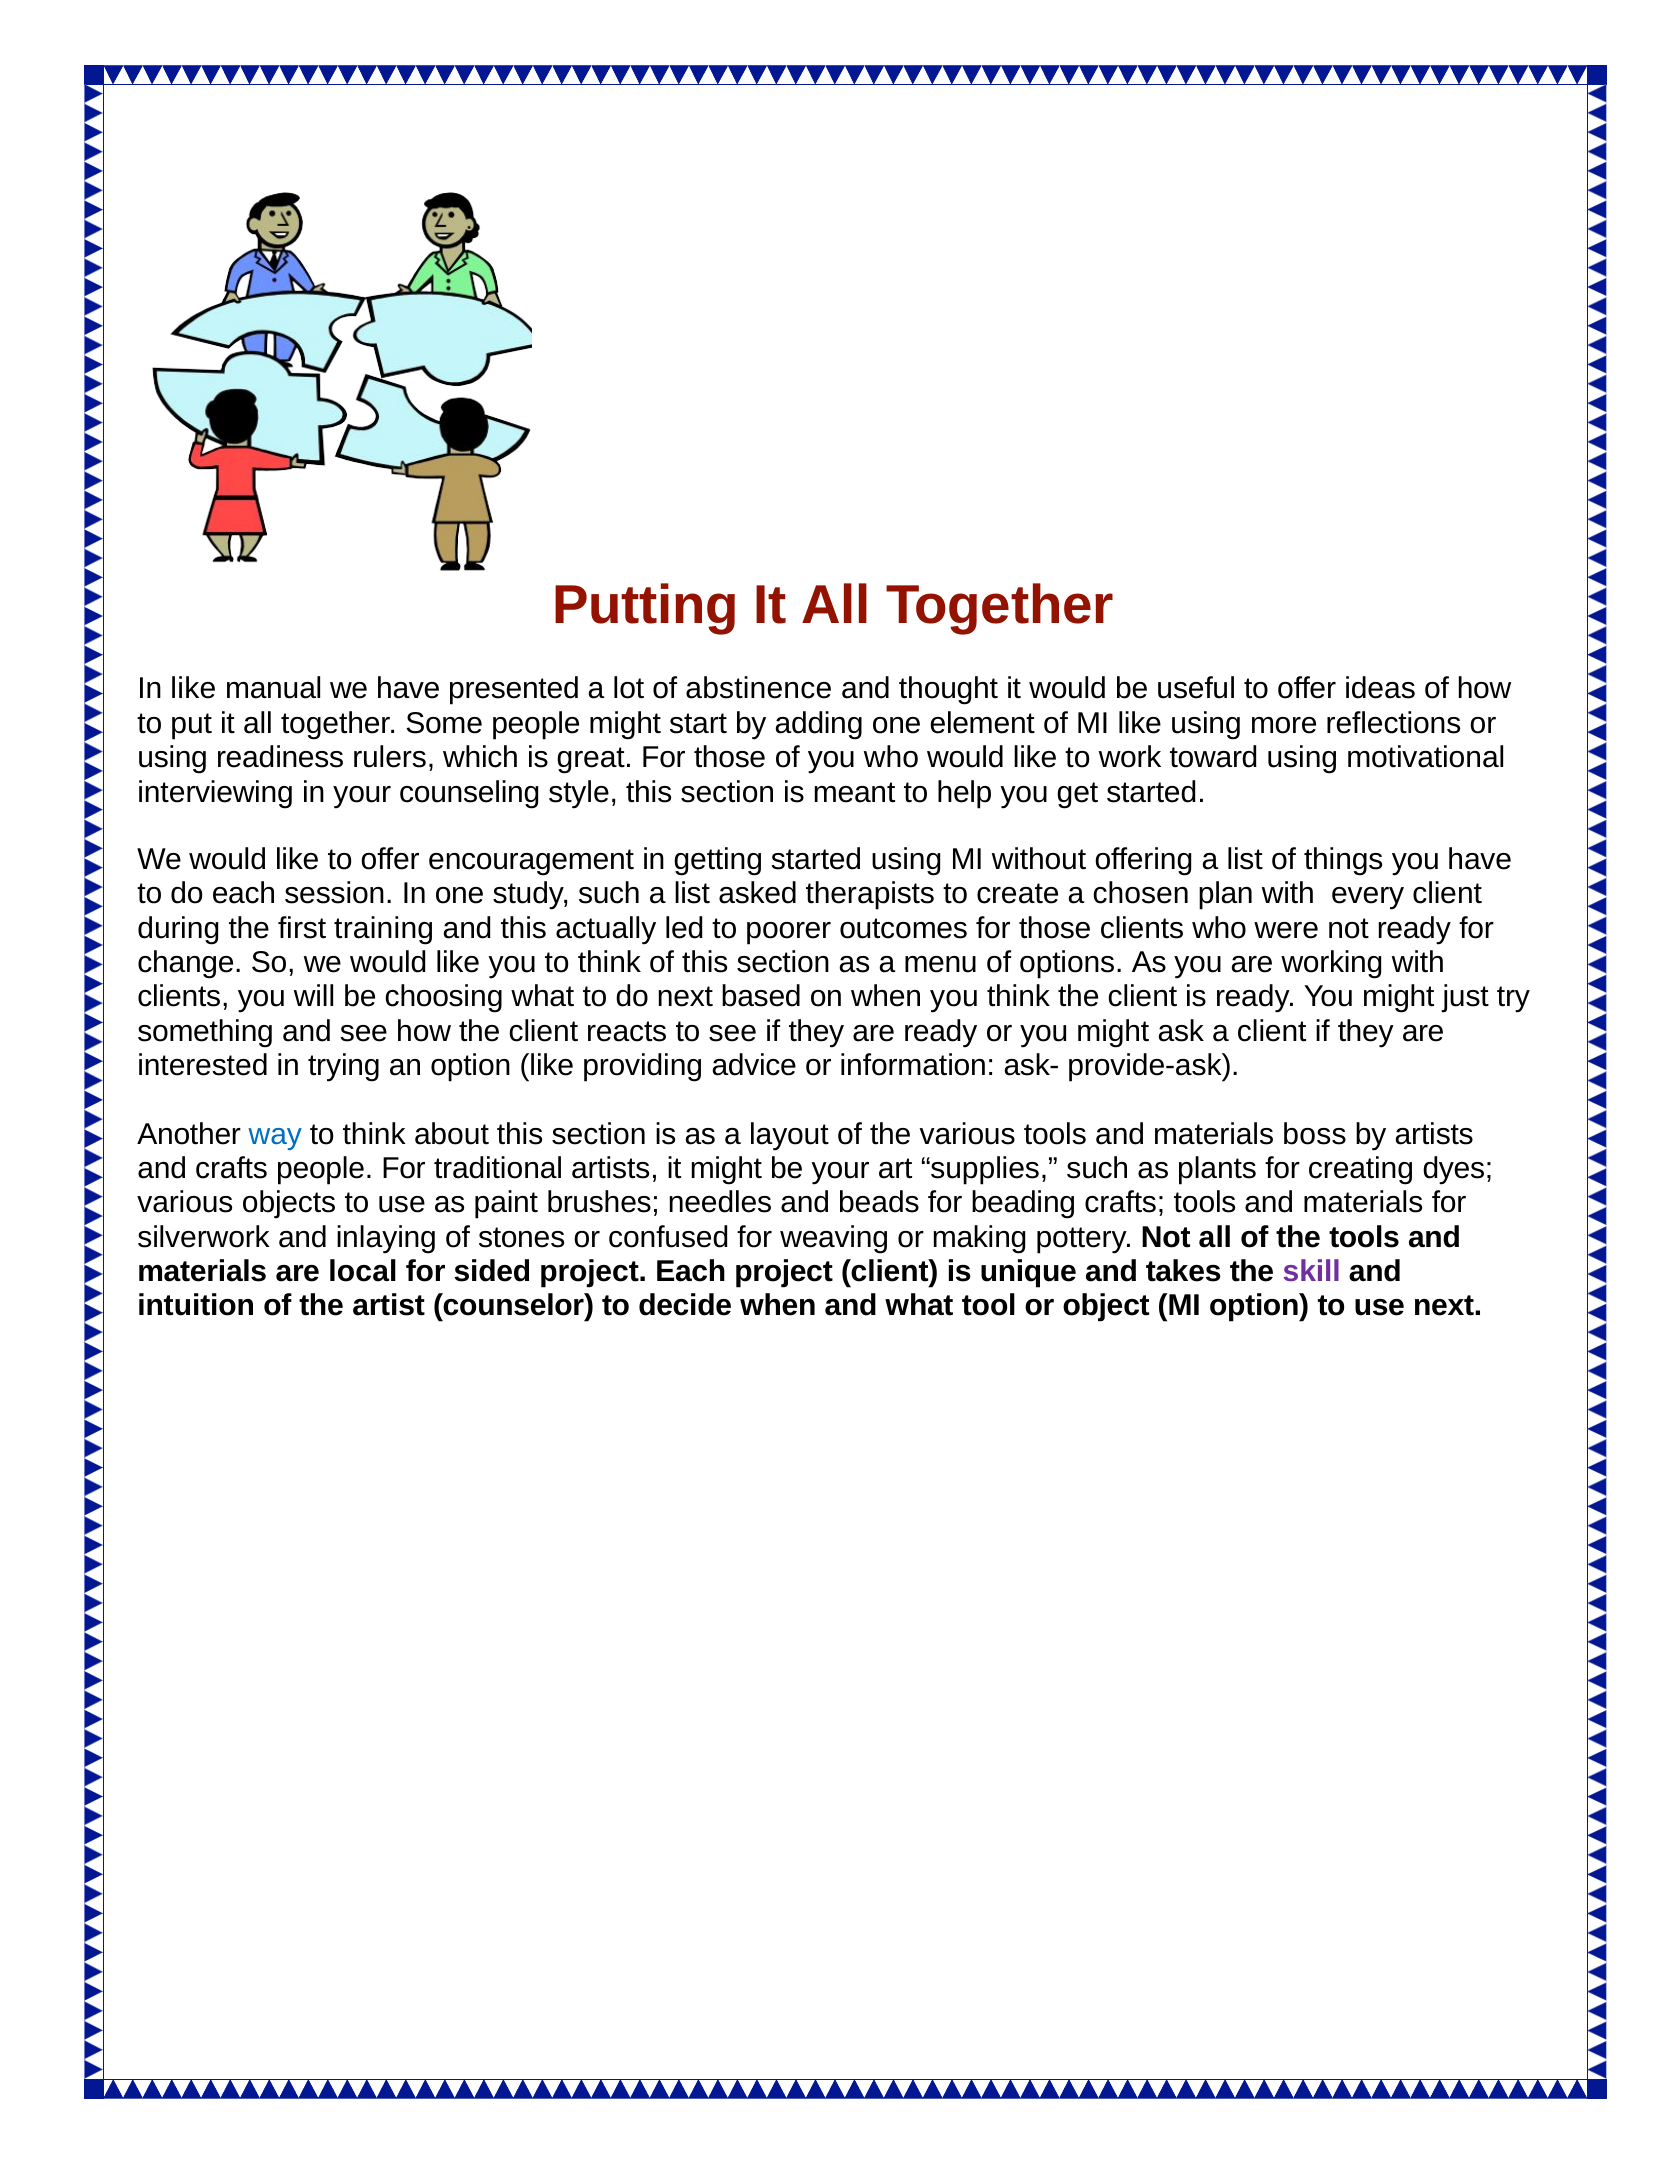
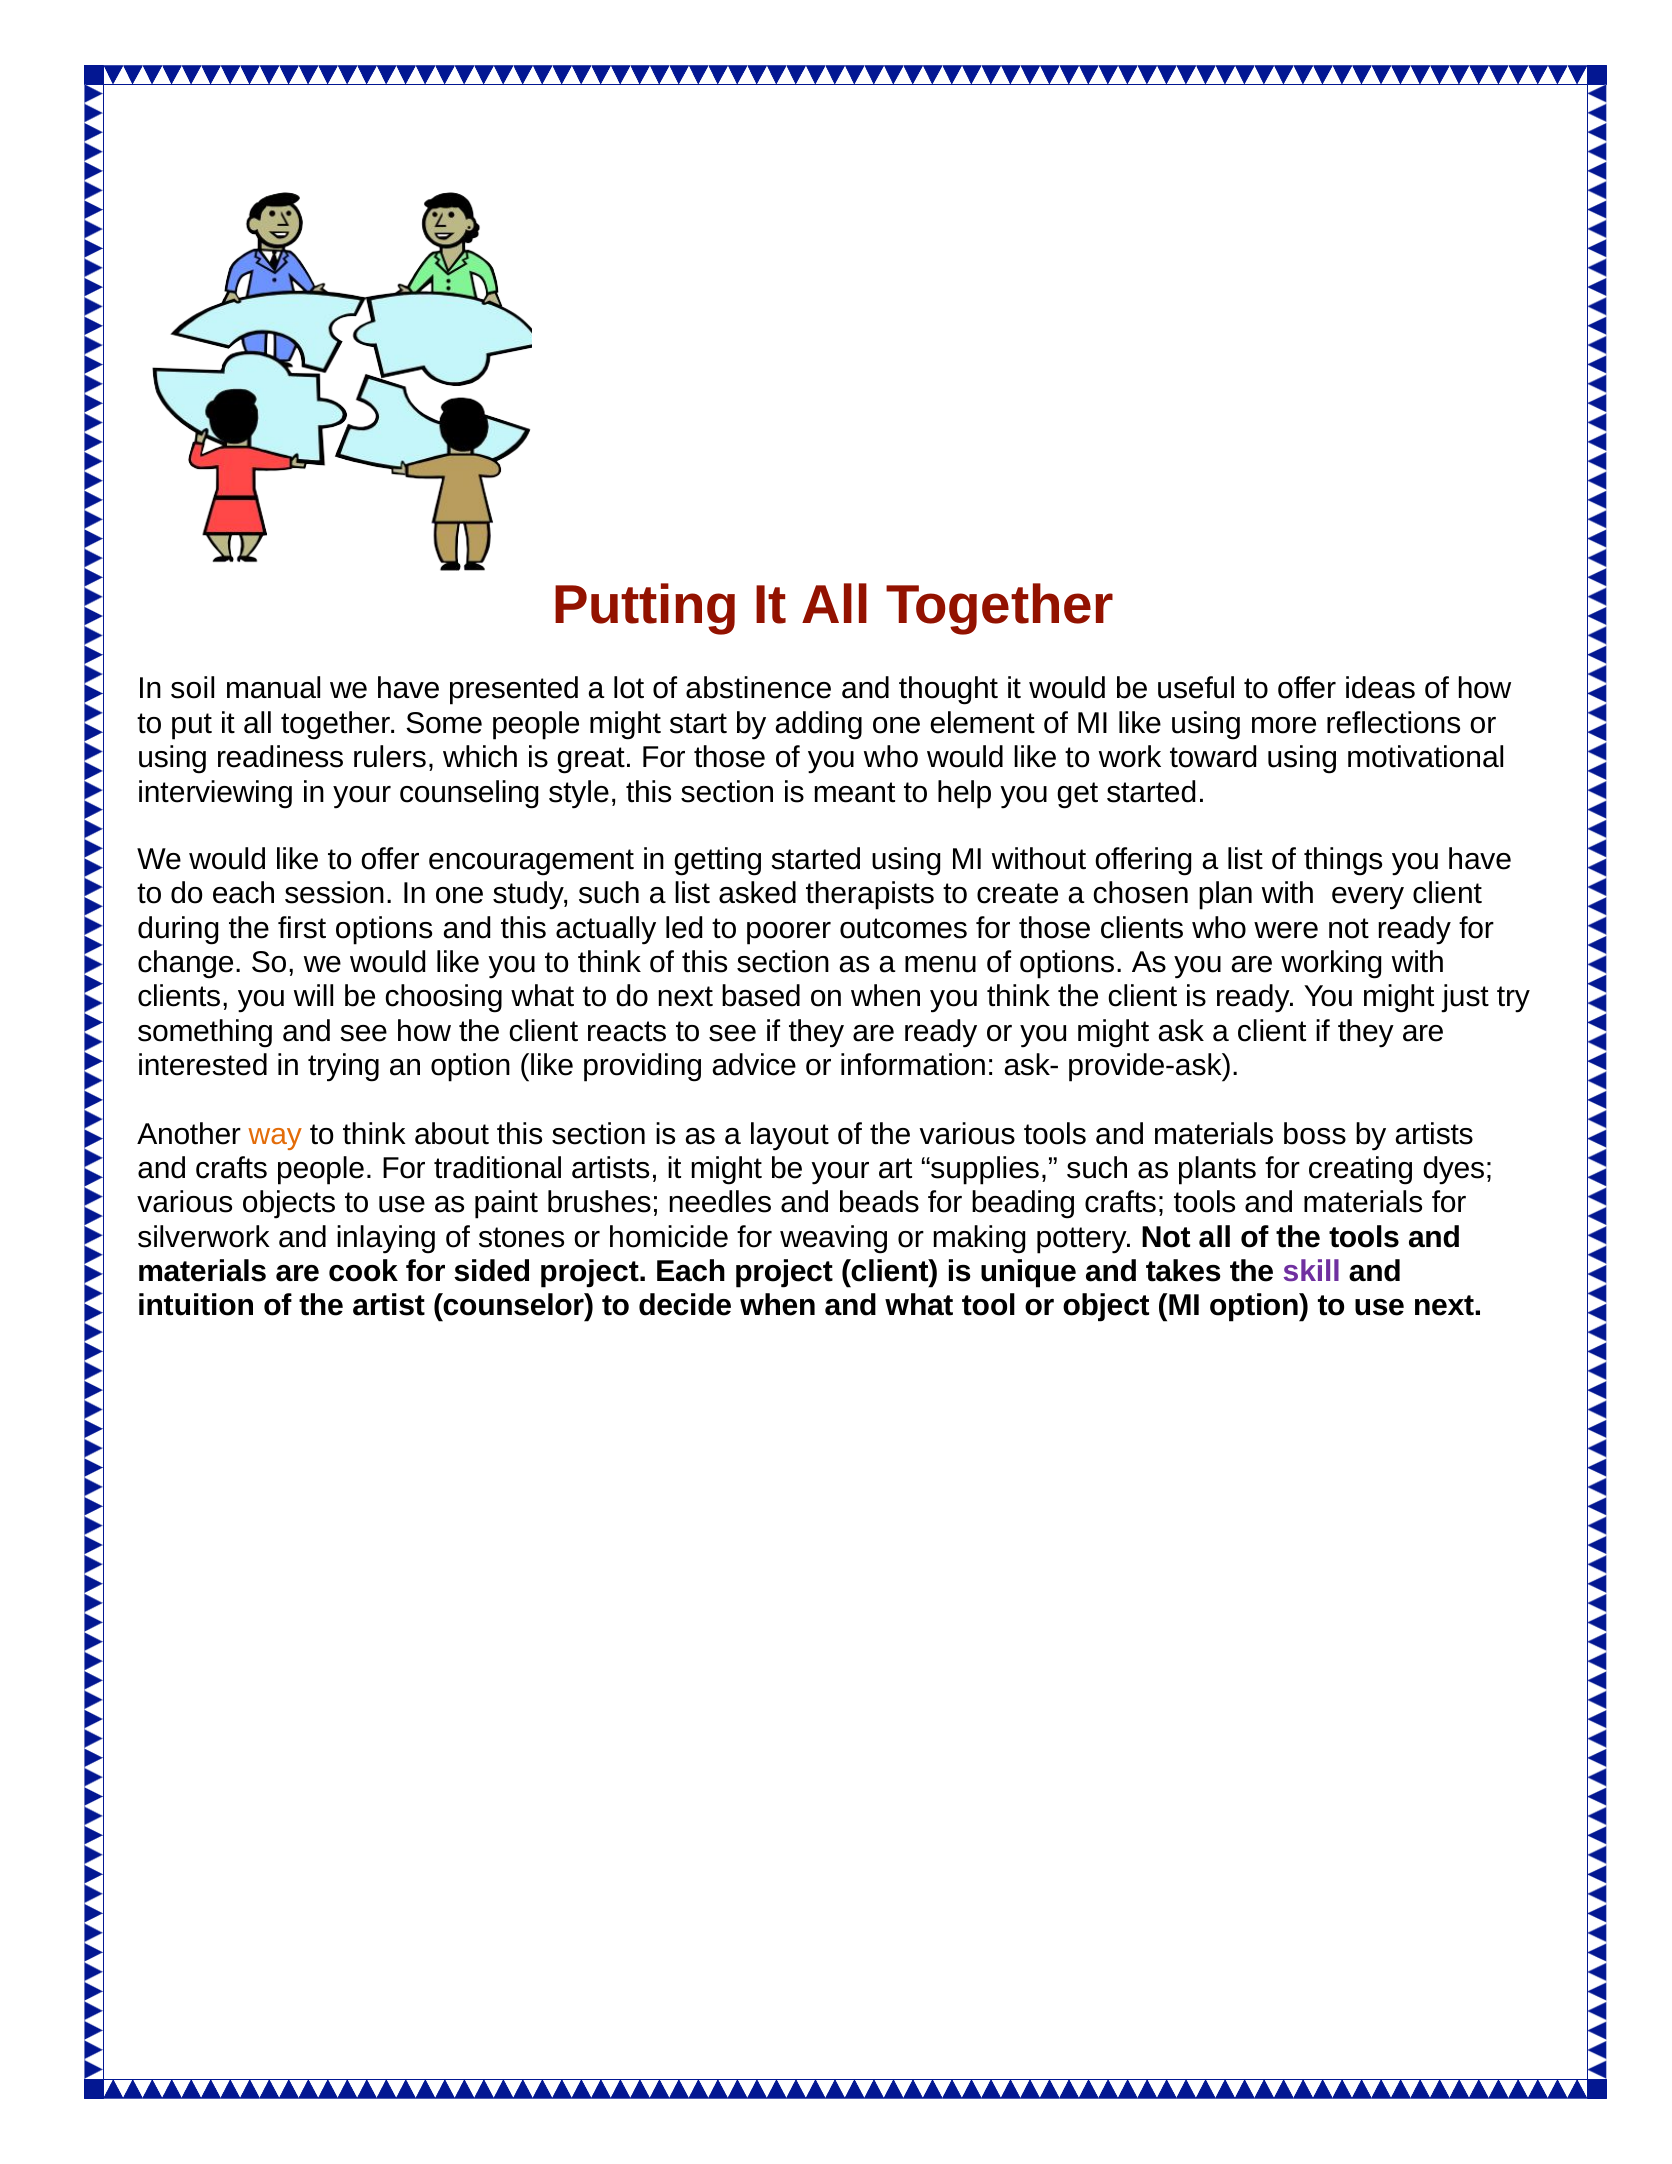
In like: like -> soil (193, 688)
first training: training -> options (384, 928)
way colour: blue -> orange (275, 1134)
confused: confused -> homicide (669, 1237)
local: local -> cook (363, 1271)
